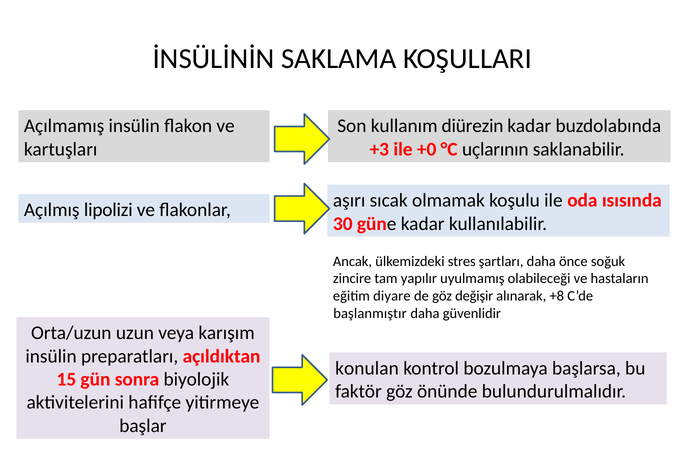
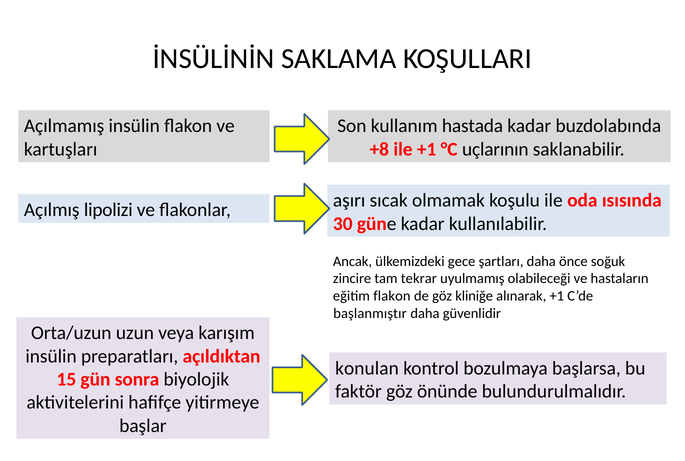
diürezin: diürezin -> hastada (473, 126)
+3: +3 -> +8 (379, 149)
ile +0: +0 -> +1 (427, 149)
stres: stres -> gece (462, 261)
yapılır: yapılır -> tekrar (419, 279)
eğitim diyare: diyare -> flakon (392, 296)
değişir: değişir -> kliniğe (474, 296)
alınarak +8: +8 -> +1 (557, 296)
